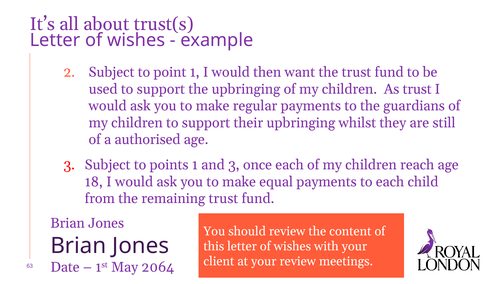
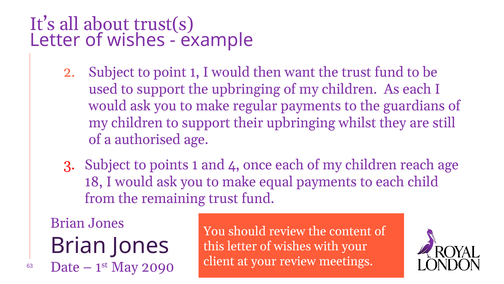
As trust: trust -> each (417, 89)
and 3: 3 -> 4 (234, 165)
2064: 2064 -> 2090 (158, 267)
